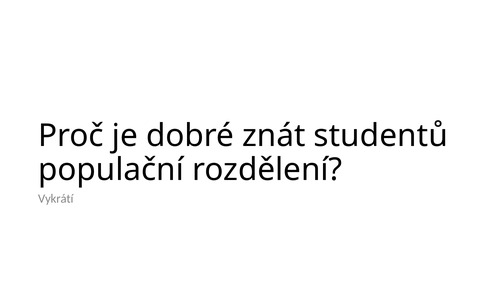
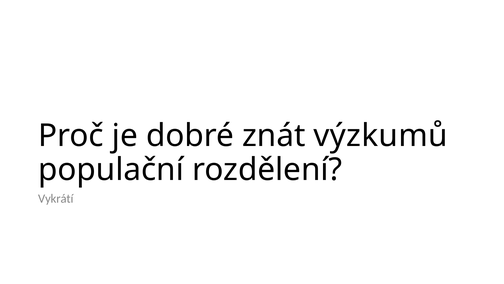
studentů: studentů -> výzkumů (381, 135)
